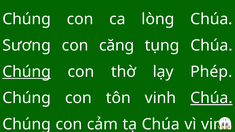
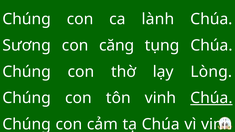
lòng: lòng -> lành (158, 19)
Chúng underline: present -> none (27, 72)
Phép: Phép -> Lòng (211, 72)
